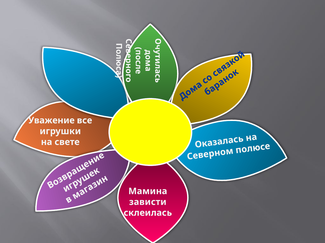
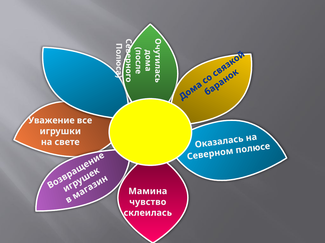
зависти: зависти -> чувство (148, 203)
